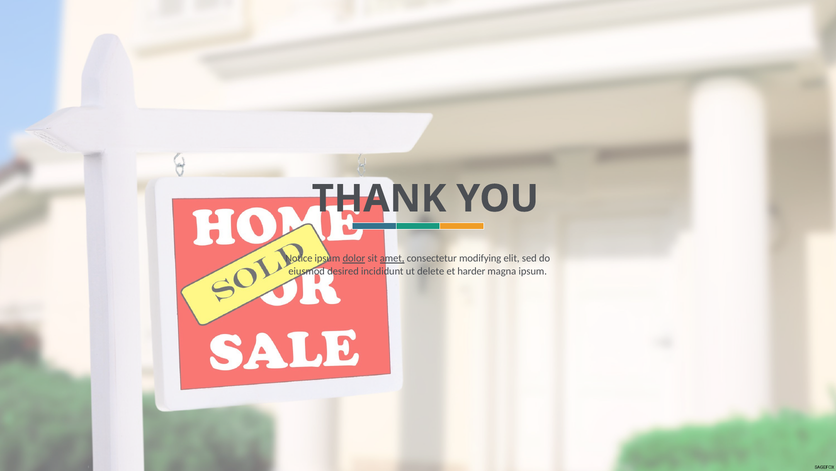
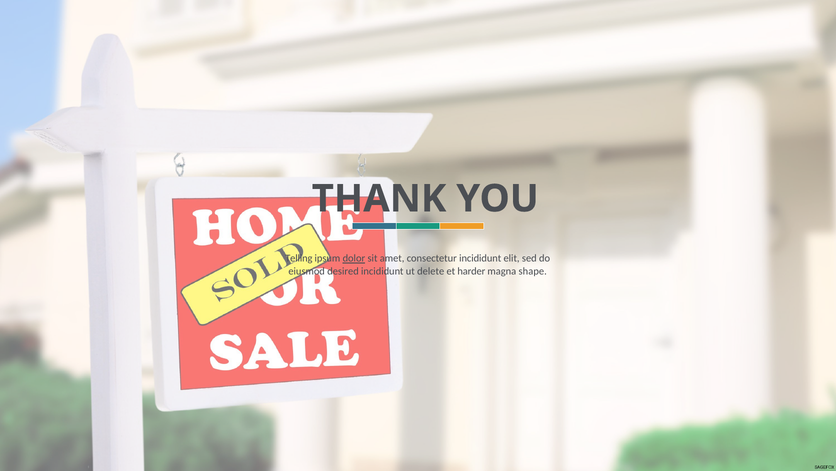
Notice: Notice -> Telling (299, 258)
amet underline: present -> none (392, 258)
consectetur modifying: modifying -> incididunt (480, 258)
magna ipsum: ipsum -> shape (533, 271)
